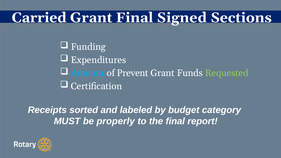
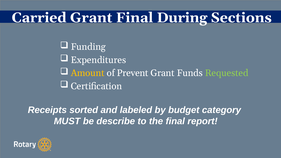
Signed: Signed -> During (182, 18)
Amount colour: light blue -> yellow (88, 73)
properly: properly -> describe (116, 121)
